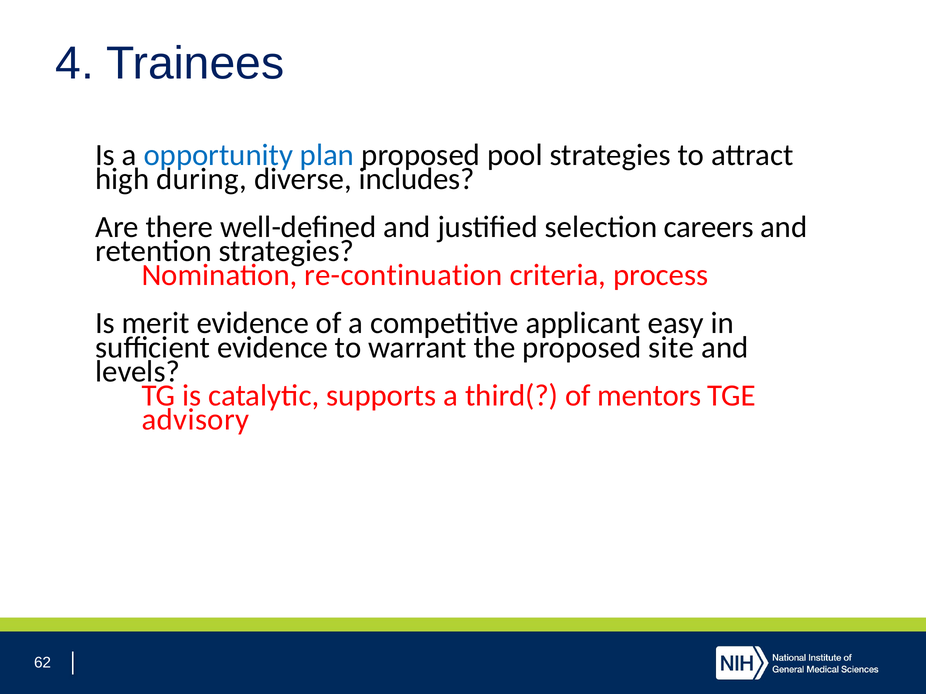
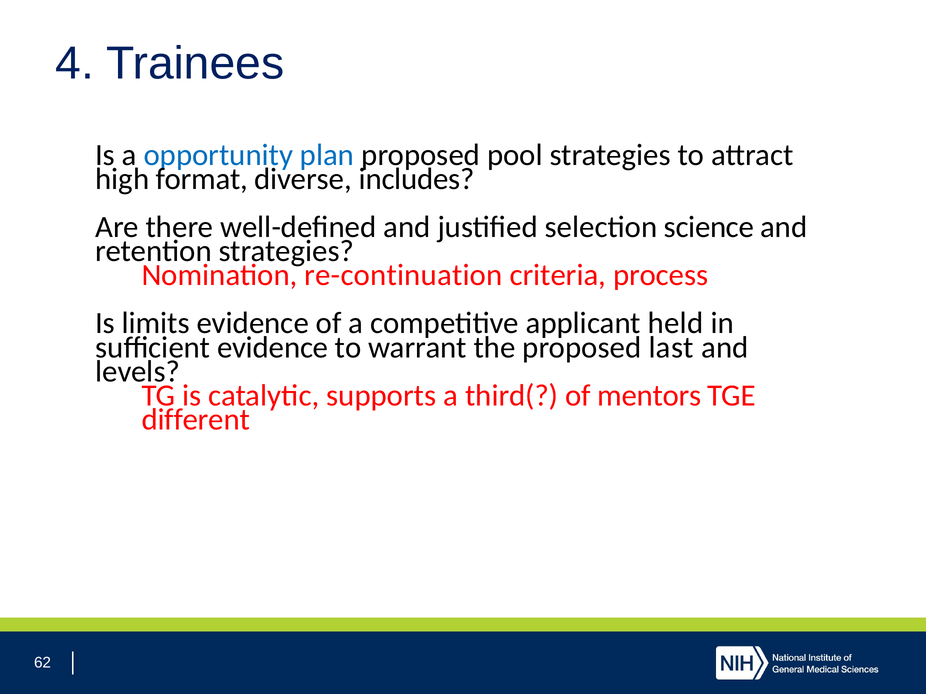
during: during -> format (202, 179)
careers: careers -> science (709, 227)
merit: merit -> limits (156, 324)
easy: easy -> held (676, 324)
site: site -> last (671, 348)
advisory: advisory -> different (196, 420)
